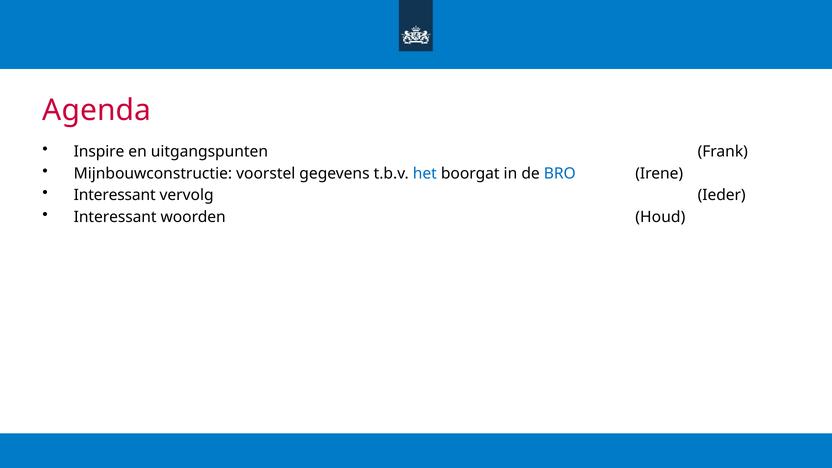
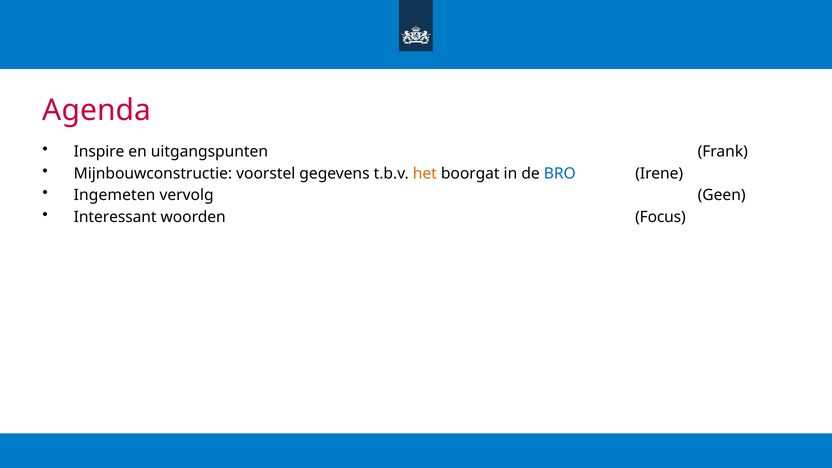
het colour: blue -> orange (425, 173)
Interessant: Interessant -> Ingemeten (115, 195)
Ieder: Ieder -> Geen (722, 195)
Houd: Houd -> Focus (660, 217)
